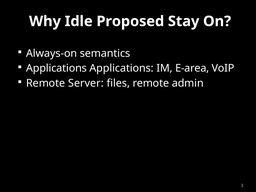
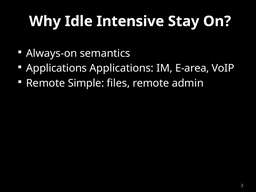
Proposed: Proposed -> Intensive (130, 21)
Server: Server -> Simple (86, 83)
